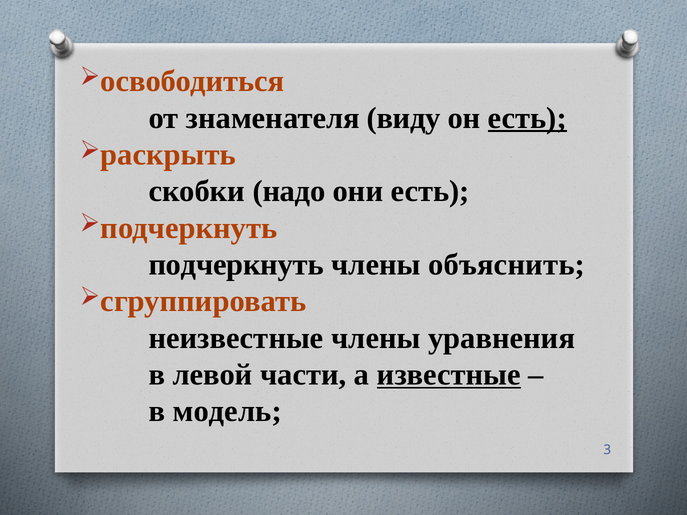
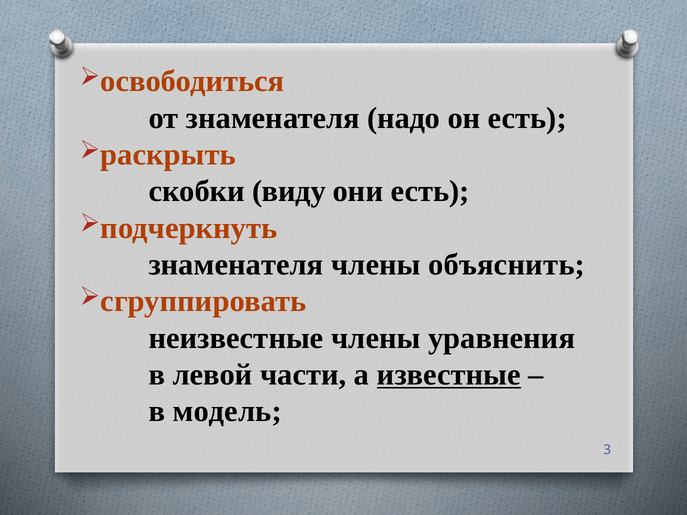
виду: виду -> надо (404, 118)
есть underline: present -> none (527, 118)
надо: надо -> виду (289, 191)
подчеркнуть: подчеркнуть -> знаменателя (236, 265)
